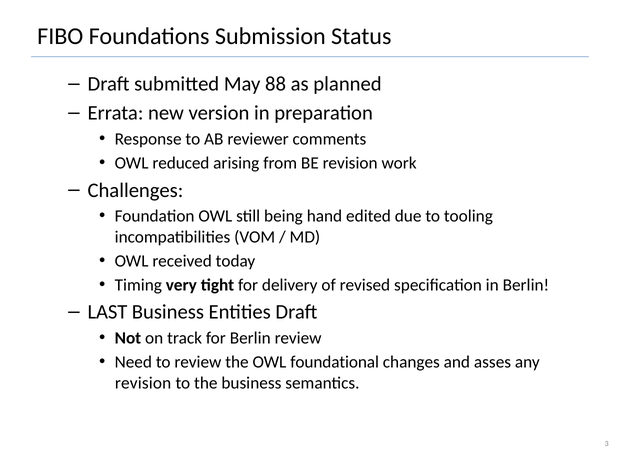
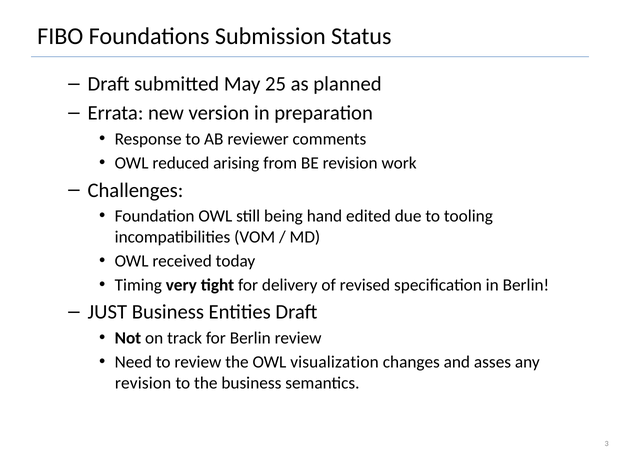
88: 88 -> 25 (276, 84)
LAST: LAST -> JUST (107, 312)
foundational: foundational -> visualization (334, 362)
